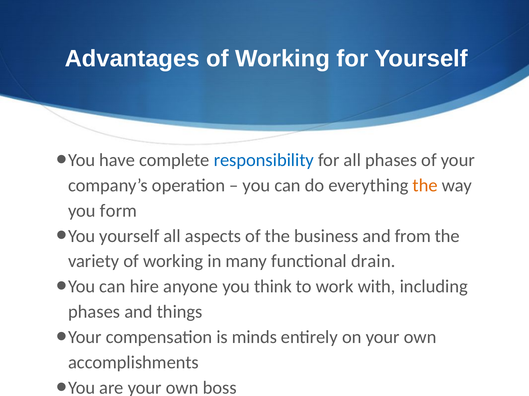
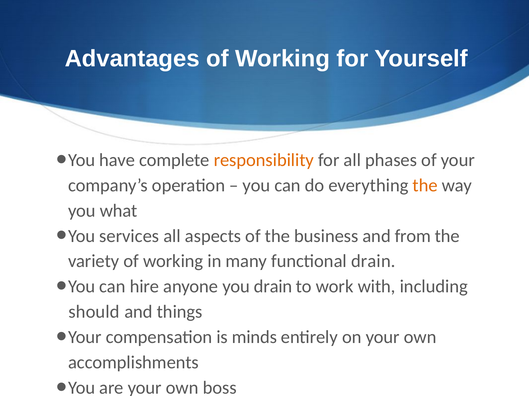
responsibility colour: blue -> orange (264, 160)
form: form -> what (119, 211)
You yourself: yourself -> services (129, 236)
you think: think -> drain (273, 287)
phases: phases -> should (94, 312)
